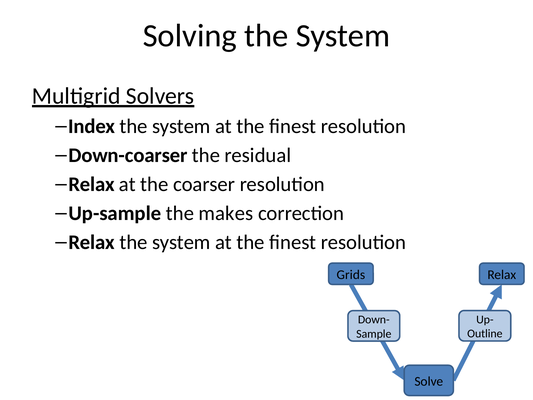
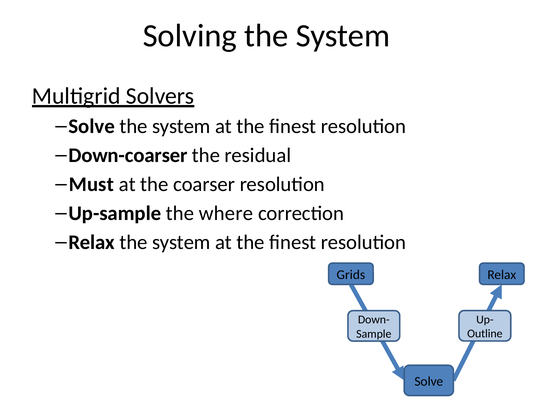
Index: Index -> Solve (92, 126)
Relax: Relax -> Must (91, 184)
makes: makes -> where (226, 213)
